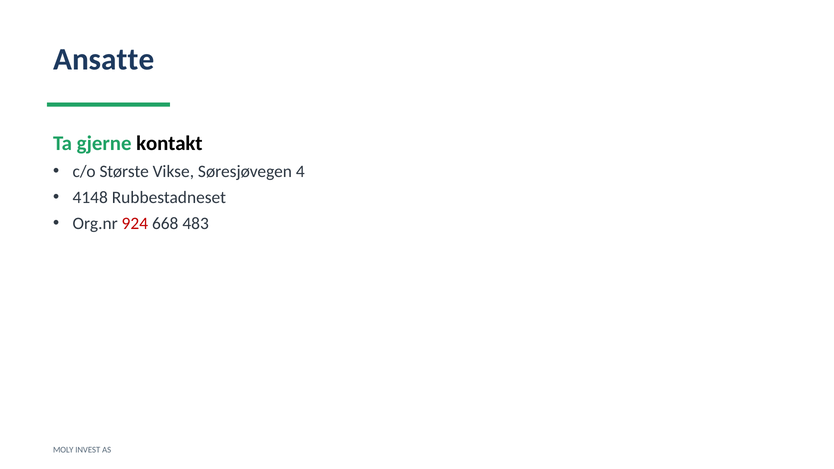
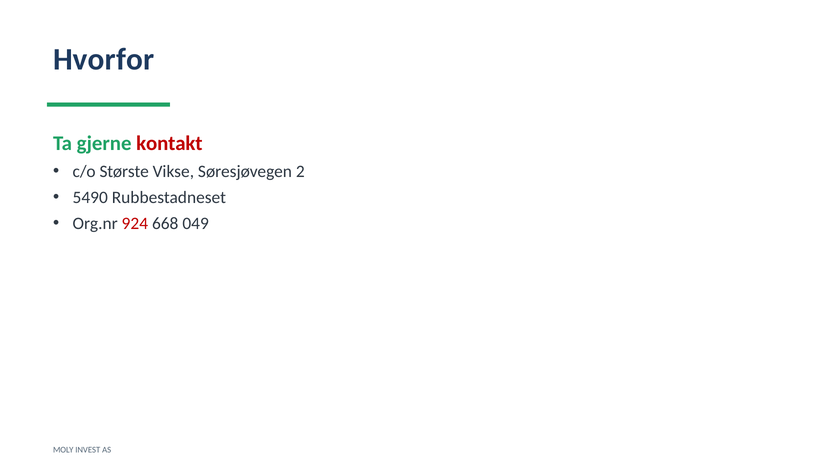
Ansatte: Ansatte -> Hvorfor (104, 60)
kontakt colour: black -> red (169, 144)
4: 4 -> 2 (300, 171)
4148: 4148 -> 5490 (90, 198)
483: 483 -> 049 (196, 224)
